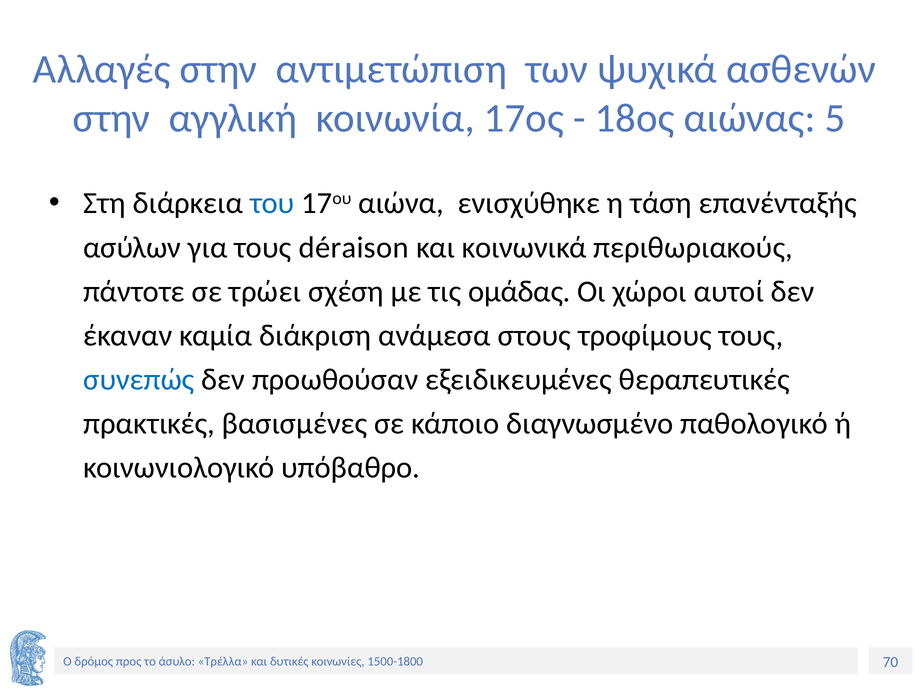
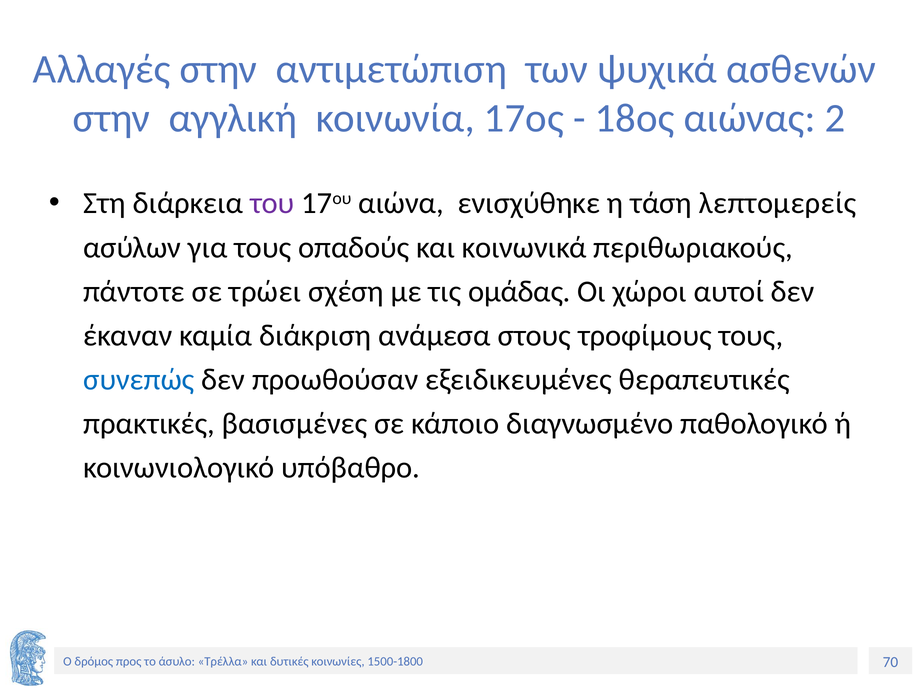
5: 5 -> 2 (835, 118)
του colour: blue -> purple (272, 203)
επανένταξής: επανένταξής -> λεπτομερείς (778, 203)
déraison: déraison -> οπαδούς (354, 247)
